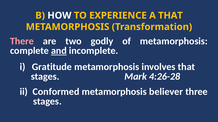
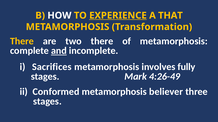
EXPERIENCE underline: none -> present (118, 16)
There colour: pink -> yellow (22, 41)
two godly: godly -> there (102, 41)
Gratitude: Gratitude -> Sacrifices (52, 67)
involves that: that -> fully (187, 67)
4:26-28: 4:26-28 -> 4:26-49 (165, 77)
